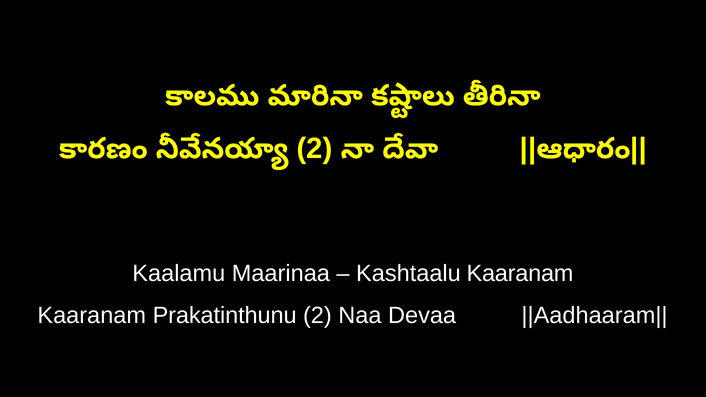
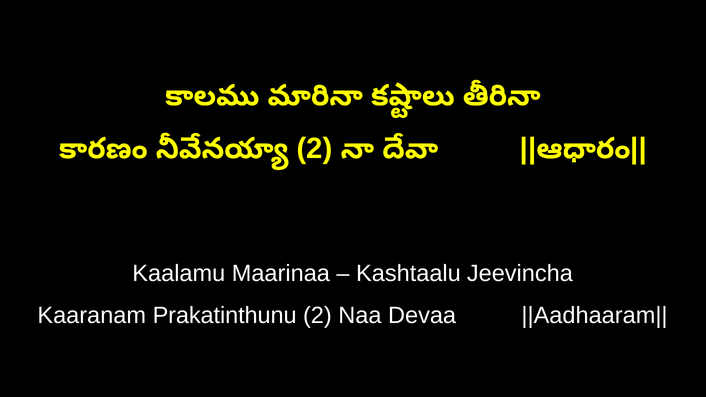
Kashtaalu Kaaranam: Kaaranam -> Jeevincha (520, 273)
